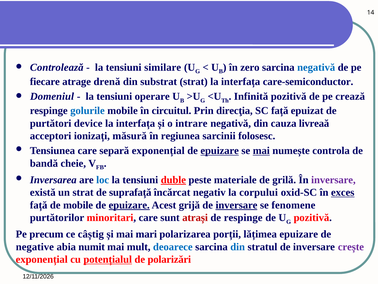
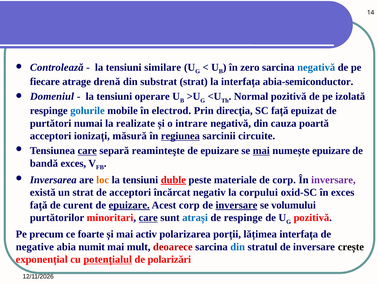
care-semiconductor: care-semiconductor -> abia-semiconductor (308, 82)
Infinită: Infinită -> Normal (251, 96)
crează: crează -> izolată (350, 96)
circuitul: circuitul -> electrod (171, 111)
device: device -> numai (88, 123)
interfața: interfața -> realizate (136, 123)
livreaă: livreaă -> poartă (314, 123)
regiunea underline: none -> present (180, 136)
folosesc: folosesc -> circuite (257, 136)
care underline: none -> present (87, 150)
separă exponențial: exponențial -> reaminteşte (158, 150)
epuizare underline: present -> none (220, 150)
numește controla: controla -> epuizare (331, 150)
bandă cheie: cheie -> exces (73, 163)
loc colour: blue -> orange (103, 180)
de grilă: grilă -> corp (284, 180)
de suprafață: suprafață -> acceptori (130, 192)
exces underline: present -> none (343, 192)
de mobile: mobile -> curent (78, 205)
Acest grijă: grijă -> corp (189, 205)
fenomene: fenomene -> volumului (294, 205)
care underline: none -> present (148, 217)
atrași colour: red -> blue (195, 217)
câștig: câștig -> foarte (91, 234)
mari: mari -> activ (146, 234)
lățimea epuizare: epuizare -> interfața (299, 234)
deoarece colour: blue -> red (173, 246)
crește colour: purple -> black (351, 246)
